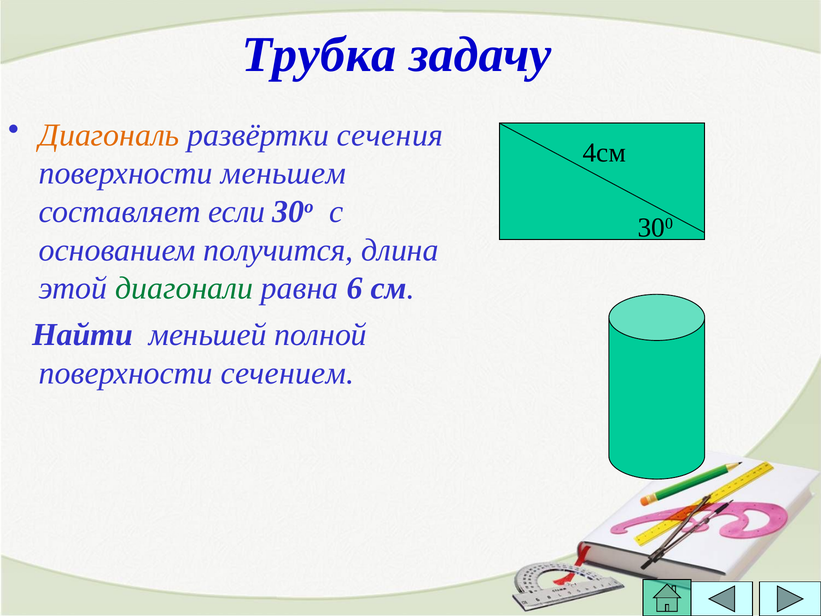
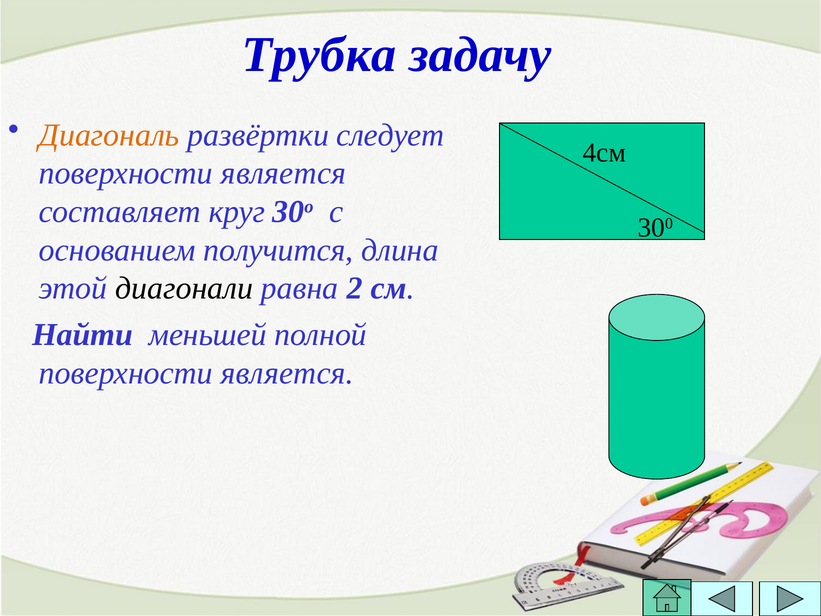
сечения: сечения -> следует (390, 135)
меньшем: меньшем -> является (284, 173)
если: если -> круг (237, 212)
диагонали colour: green -> black (184, 288)
6: 6 -> 2 (355, 288)
сечением: сечением -> является (287, 373)
